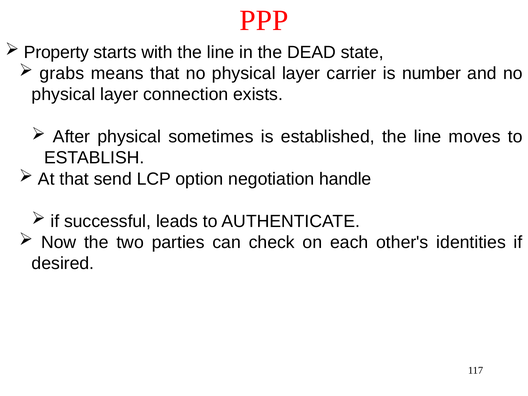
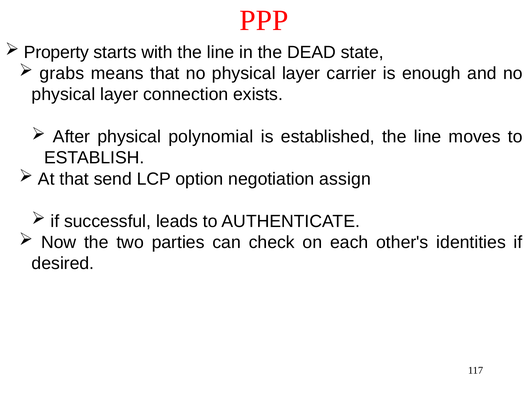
number: number -> enough (431, 73)
sometimes: sometimes -> polynomial (211, 137)
handle: handle -> assign (345, 179)
